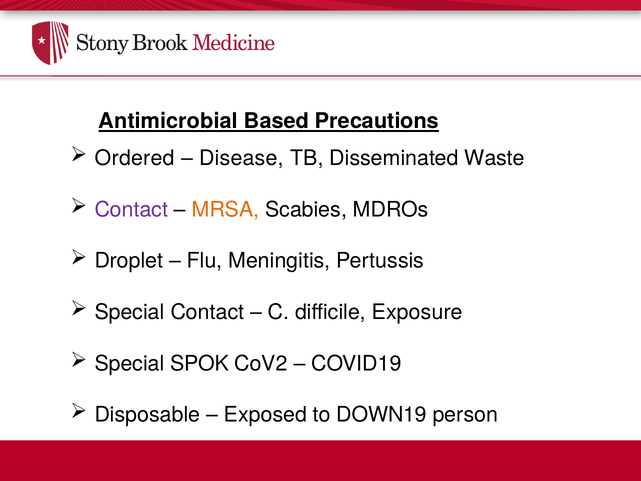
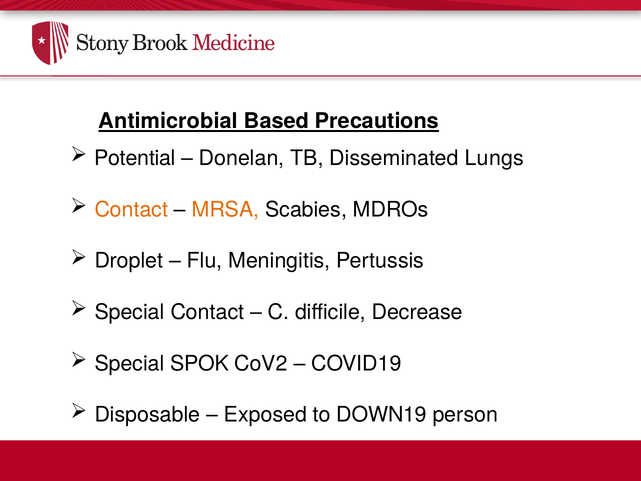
Ordered: Ordered -> Potential (135, 158)
Disease: Disease -> Donelan (242, 158)
Waste: Waste -> Lungs (494, 158)
Contact colour: purple -> orange (131, 210)
Exposure: Exposure -> Decrease (417, 312)
